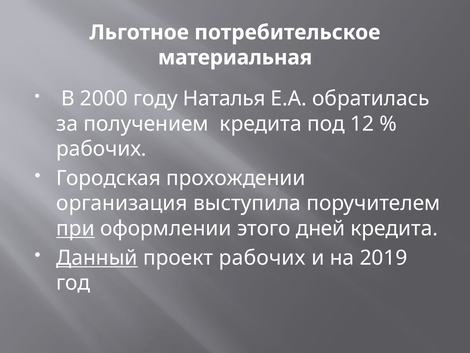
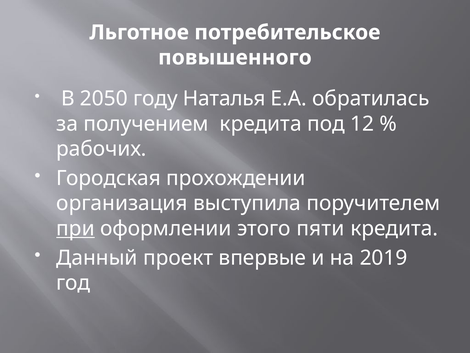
материальная: материальная -> повышенного (235, 57)
2000: 2000 -> 2050 (104, 99)
дней: дней -> пяти (320, 228)
Данный underline: present -> none (97, 257)
проект рабочих: рабочих -> впервые (262, 257)
